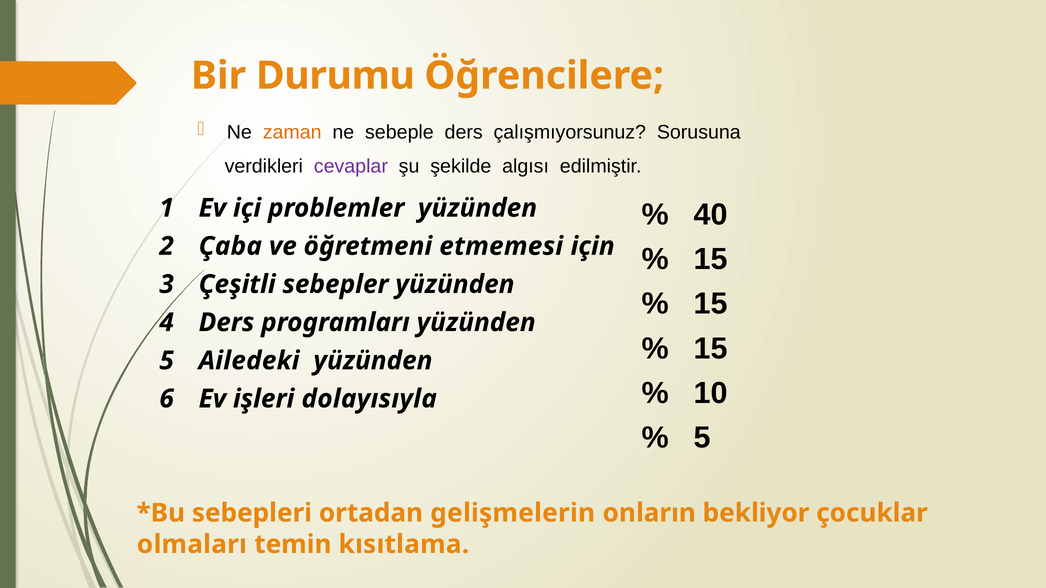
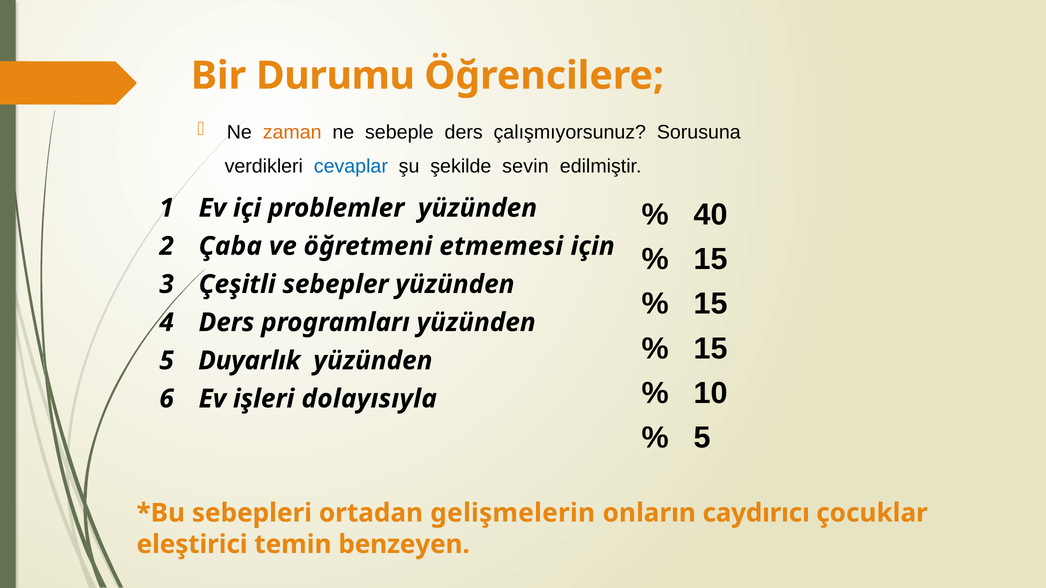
cevaplar colour: purple -> blue (351, 167)
algısı: algısı -> sevin (525, 167)
Ailedeki: Ailedeki -> Duyarlık (249, 361)
bekliyor: bekliyor -> caydırıcı (756, 513)
olmaları: olmaları -> eleştirici (192, 545)
kısıtlama: kısıtlama -> benzeyen (404, 545)
